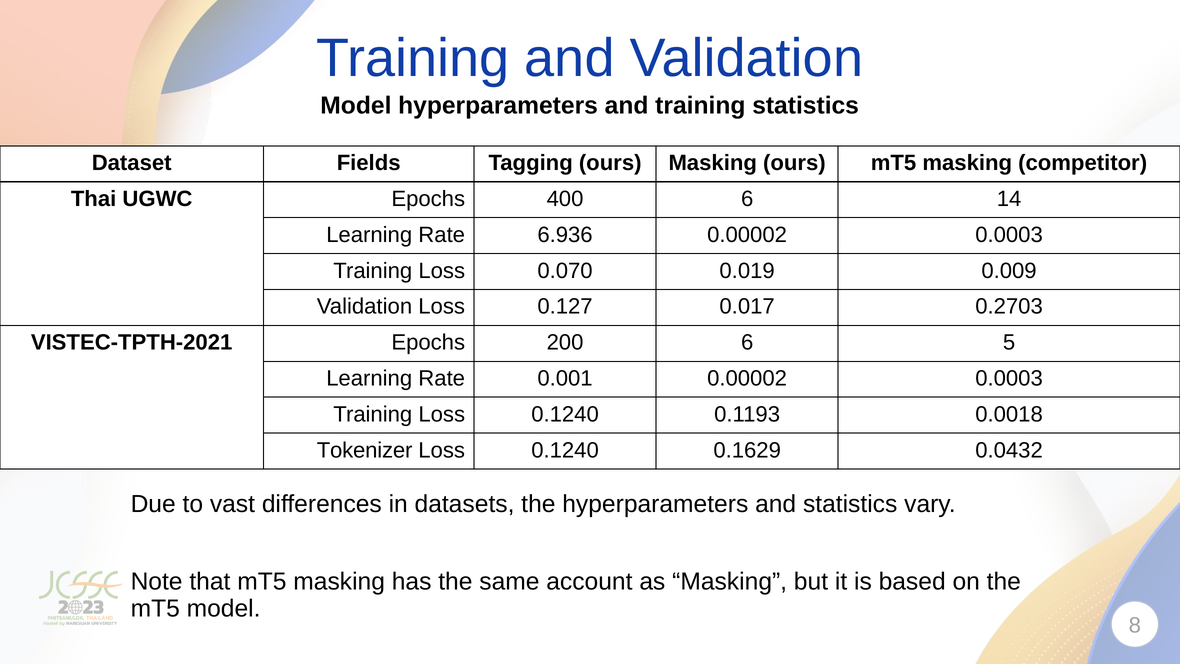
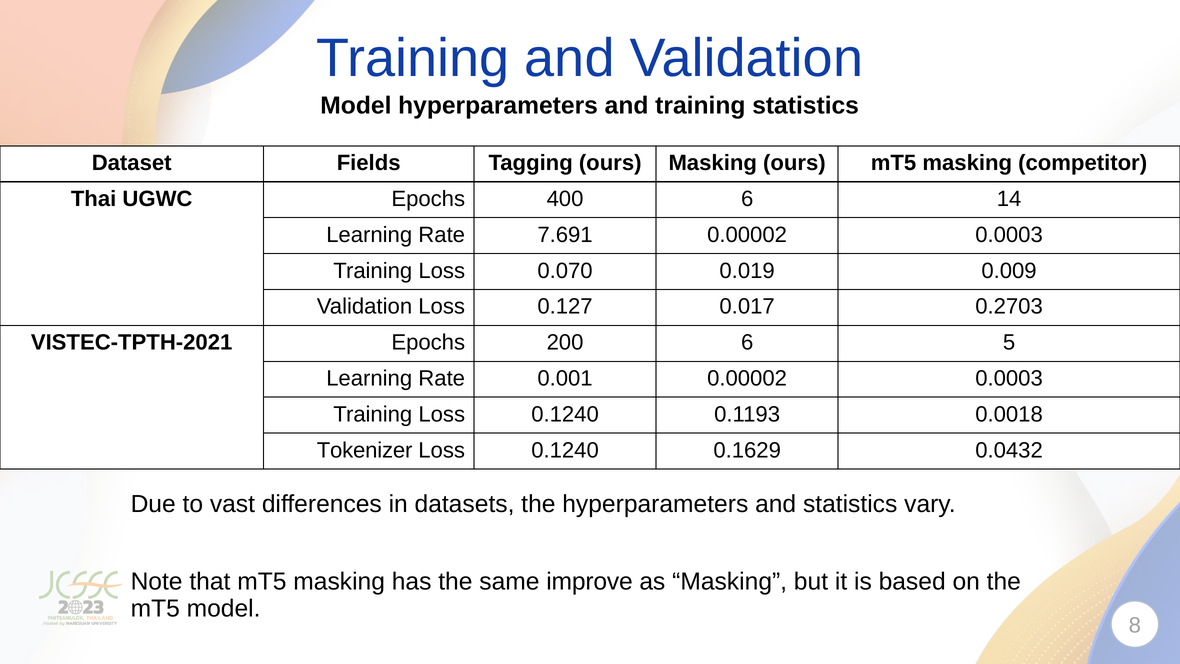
6.936: 6.936 -> 7.691 (565, 235)
account: account -> improve (589, 582)
